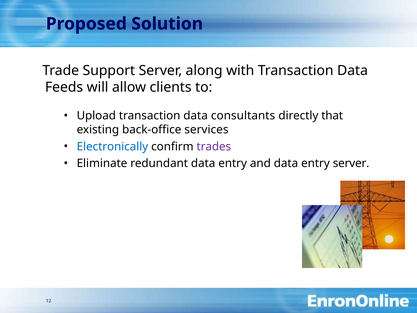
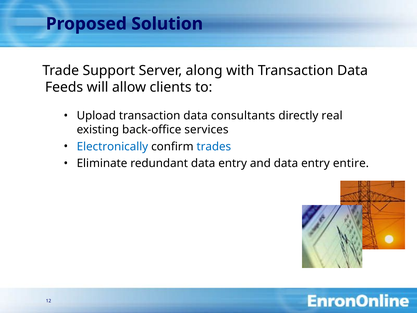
that: that -> real (332, 116)
trades colour: purple -> blue (214, 146)
entry server: server -> entire (351, 163)
